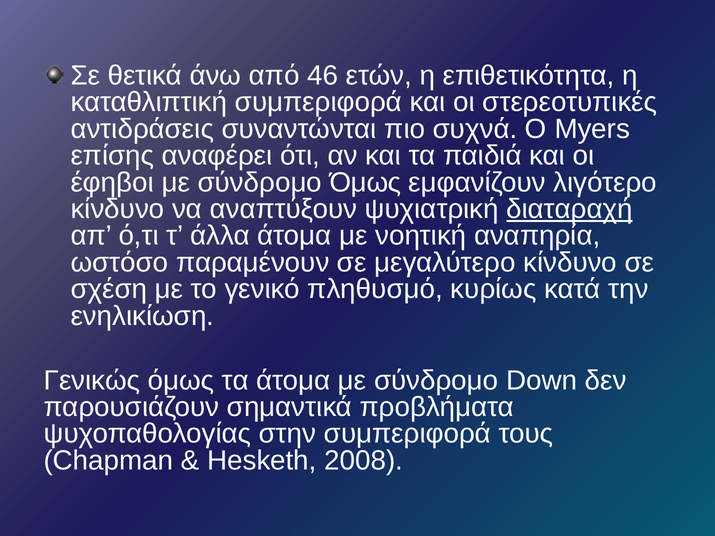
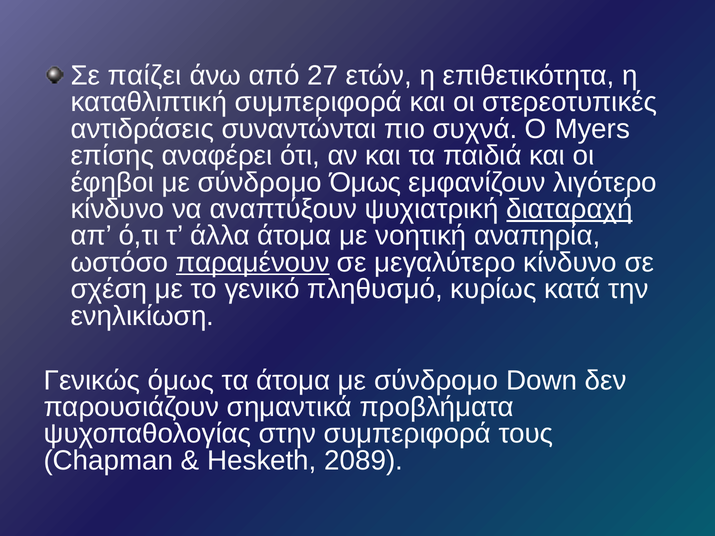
θετικά: θετικά -> παίζει (145, 76)
46: 46 -> 27 (323, 76)
παραμένουν underline: none -> present (253, 263)
2008: 2008 -> 2089 (364, 461)
